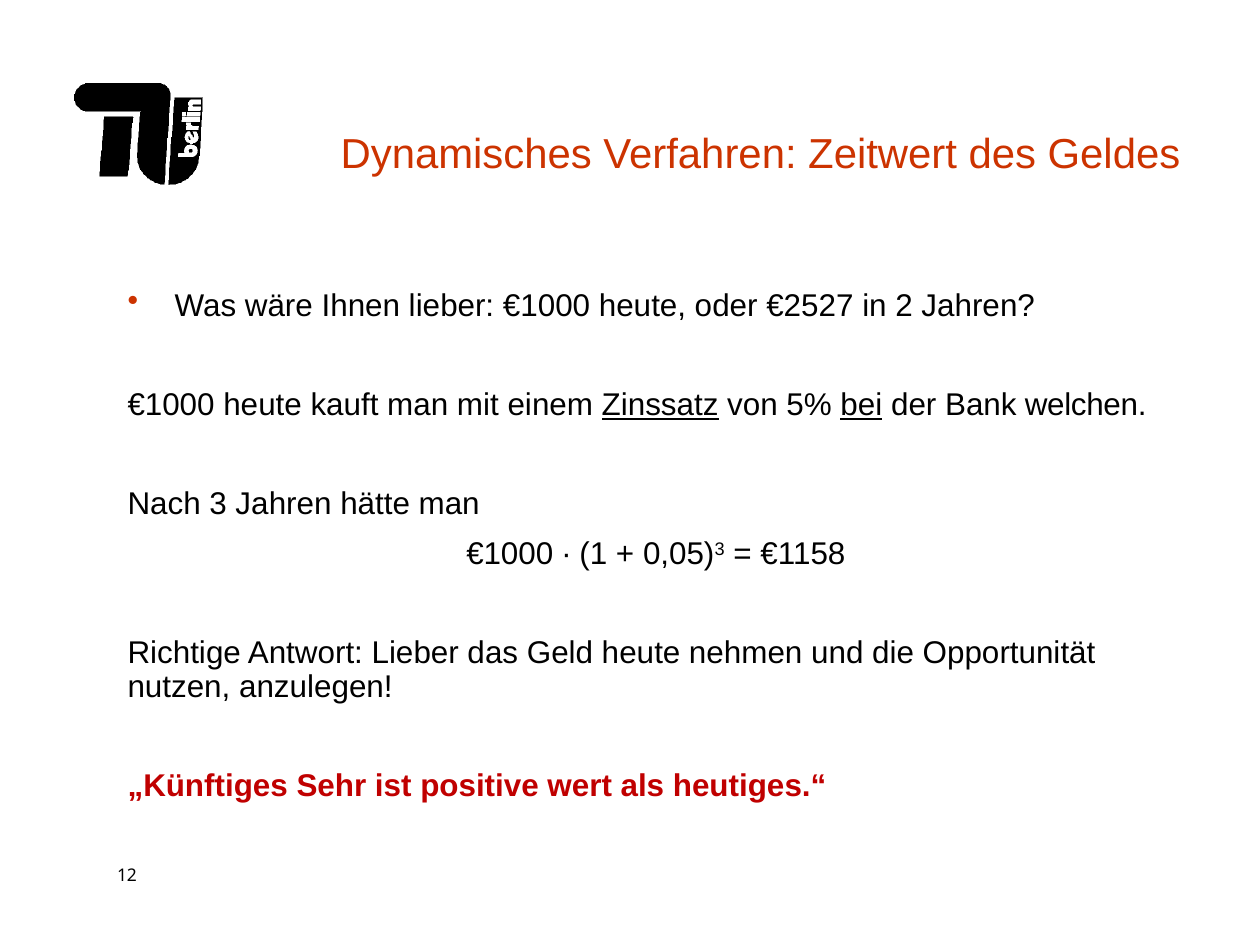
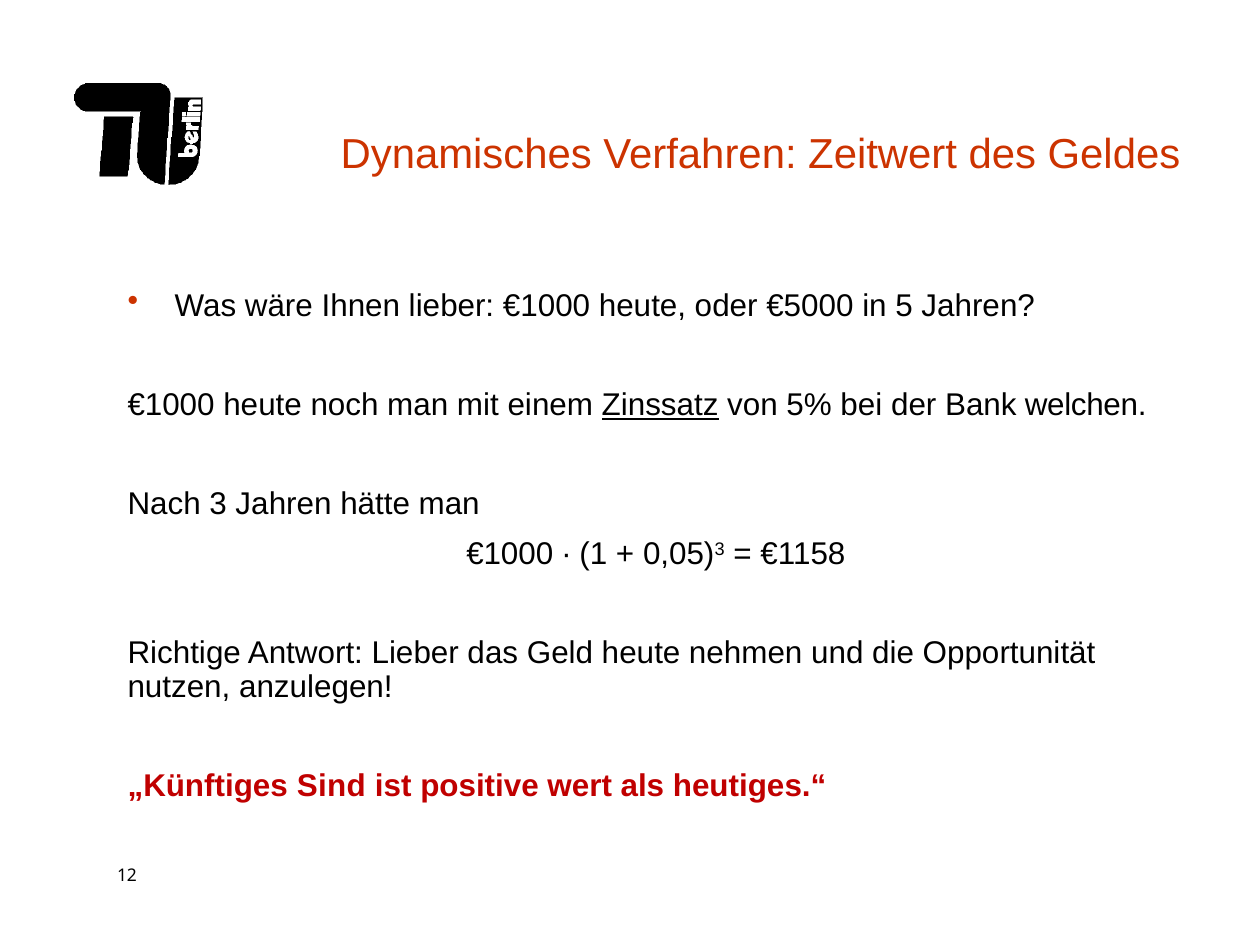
€2527: €2527 -> €5000 (810, 306)
2: 2 -> 5 (904, 306)
kauft: kauft -> noch (345, 405)
bei underline: present -> none (861, 405)
Sehr: Sehr -> Sind (331, 787)
